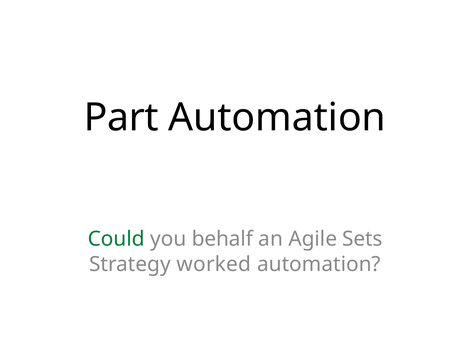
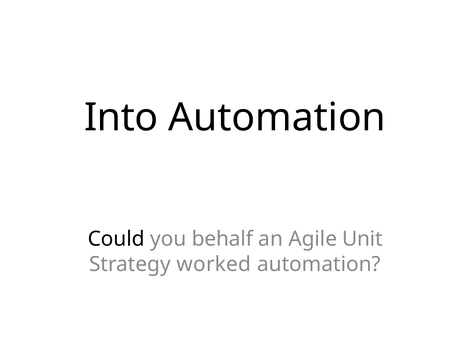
Part: Part -> Into (121, 118)
Could colour: green -> black (116, 239)
Sets: Sets -> Unit (362, 239)
